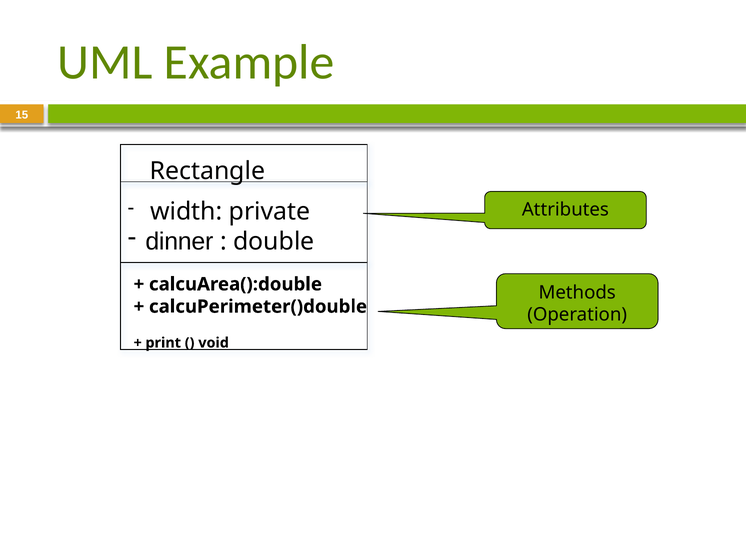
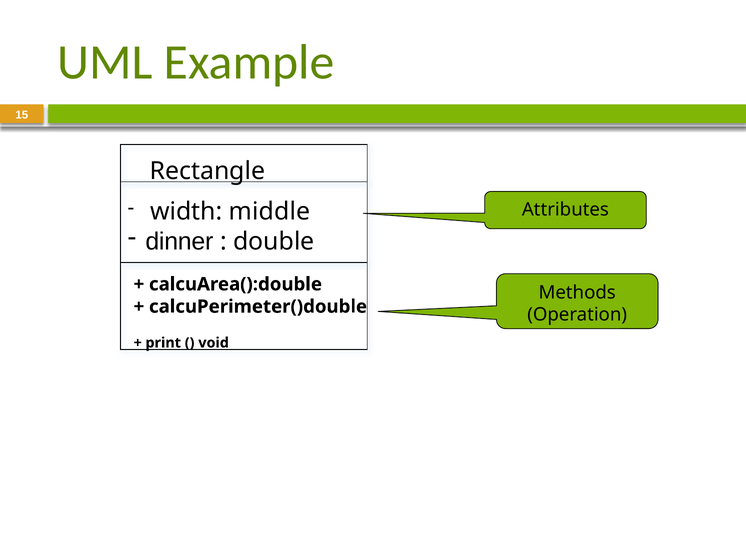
private: private -> middle (270, 212)
